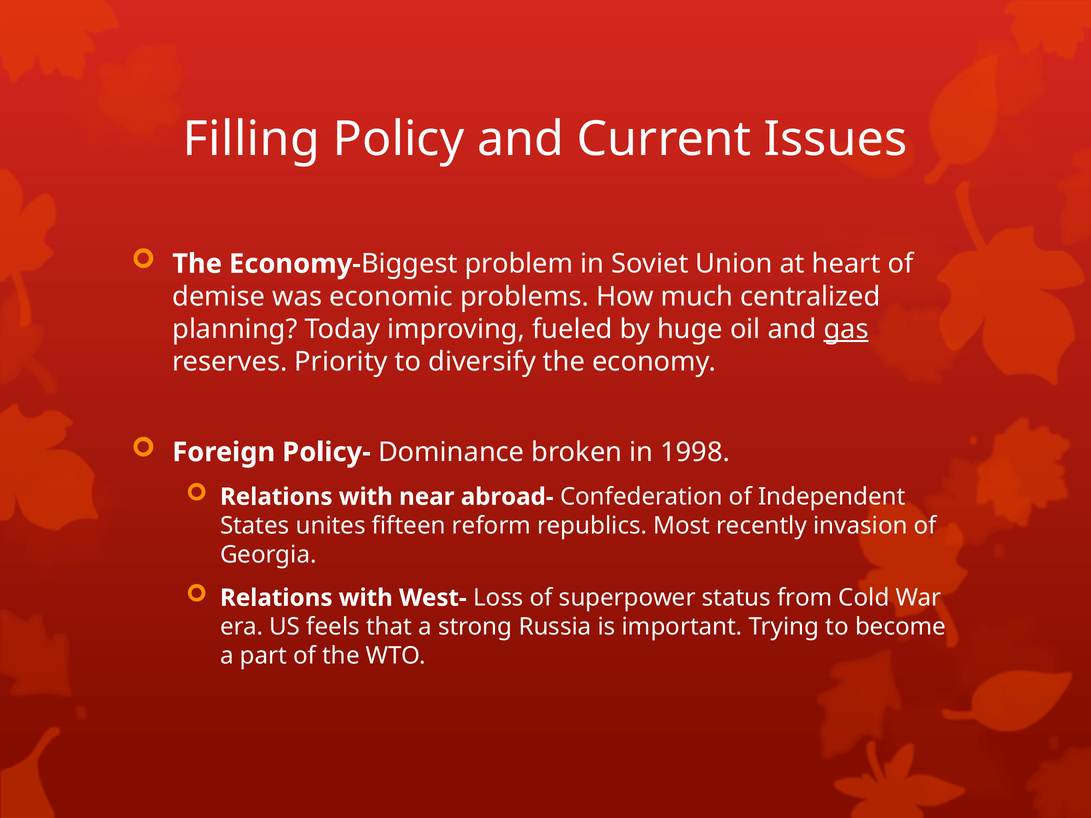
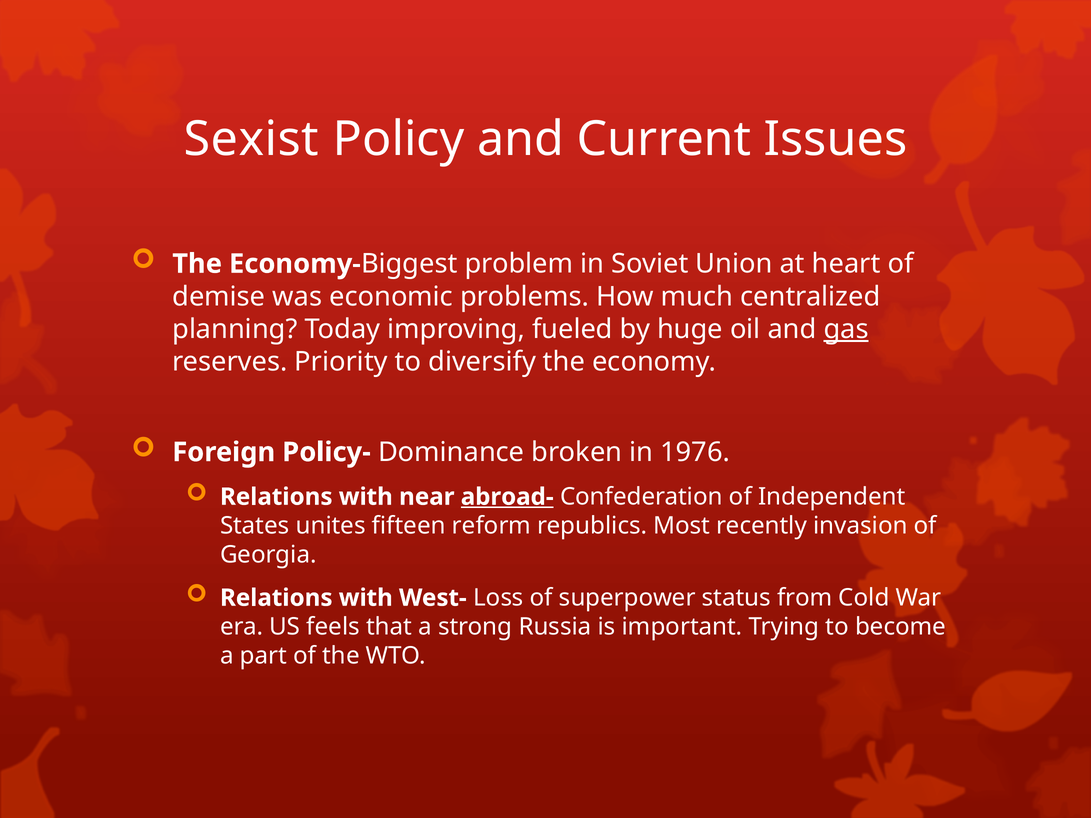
Filling: Filling -> Sexist (251, 139)
1998: 1998 -> 1976 (695, 452)
abroad- underline: none -> present (507, 497)
